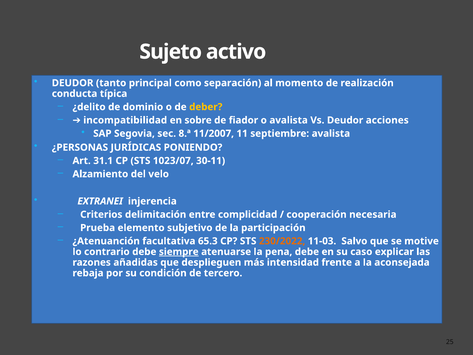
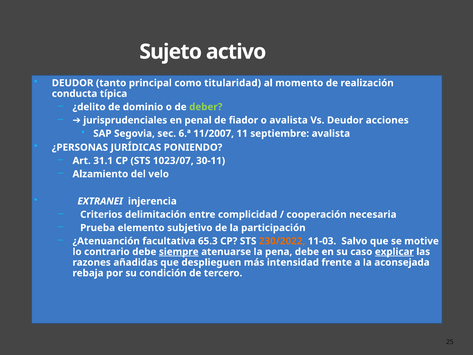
separación: separación -> titularidad (233, 83)
deber colour: yellow -> light green (206, 107)
incompatibilidad: incompatibilidad -> jurisprudenciales (125, 120)
sobre: sobre -> penal (198, 120)
8.ª: 8.ª -> 6.ª (185, 133)
explicar underline: none -> present (394, 252)
